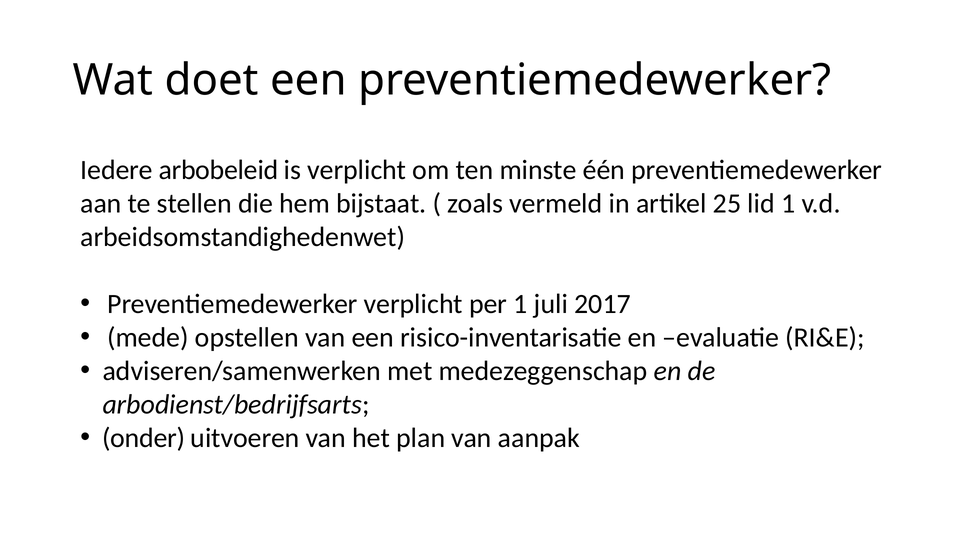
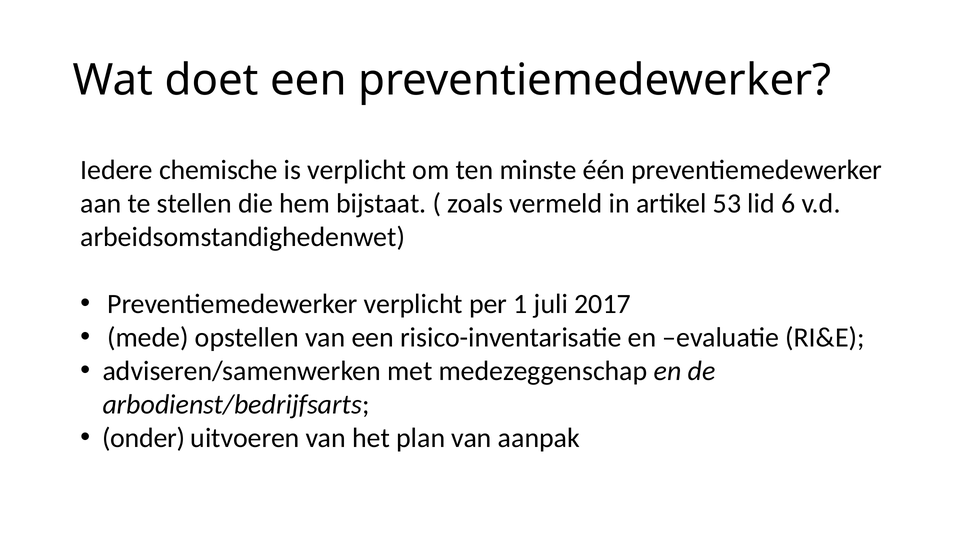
arbobeleid: arbobeleid -> chemische (218, 170)
25: 25 -> 53 (727, 203)
lid 1: 1 -> 6 (788, 203)
